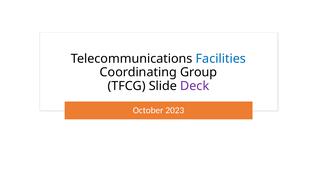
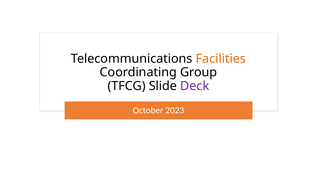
Facilities colour: blue -> orange (221, 59)
